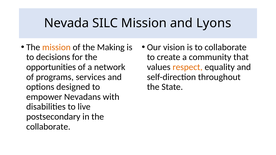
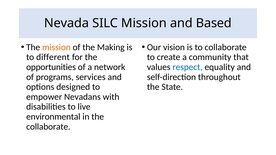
Lyons: Lyons -> Based (214, 23)
decisions: decisions -> different (53, 57)
respect colour: orange -> blue (188, 67)
postsecondary: postsecondary -> environmental (53, 117)
